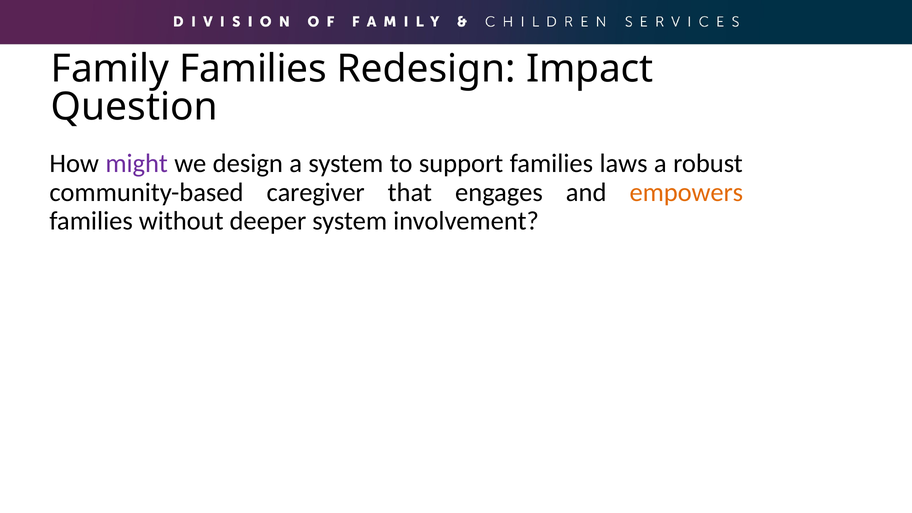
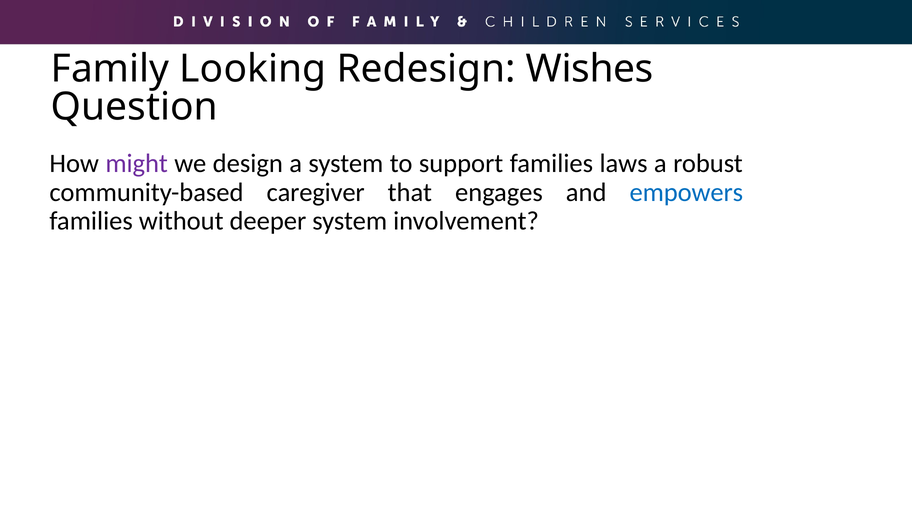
Family Families: Families -> Looking (253, 69)
Impact: Impact -> Wishes (590, 69)
empowers colour: orange -> blue (686, 192)
